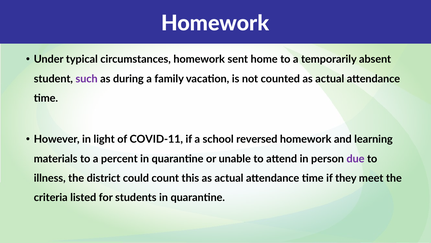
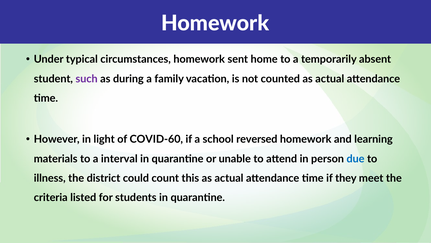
COVID-11: COVID-11 -> COVID-60 (156, 139)
percent: percent -> interval (119, 158)
due colour: purple -> blue (356, 158)
